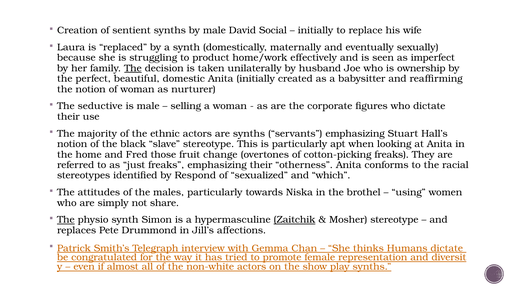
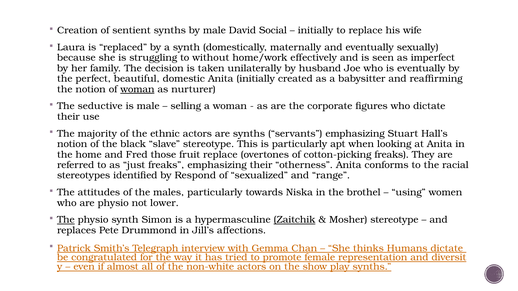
product: product -> without (211, 58)
The underline: present -> none (133, 68)
is ownership: ownership -> eventually (421, 68)
woman underline: none -> present (137, 89)
fruit change: change -> replace (220, 155)
which: which -> range (331, 176)
are simply: simply -> physio (113, 203)
share: share -> lower (164, 203)
